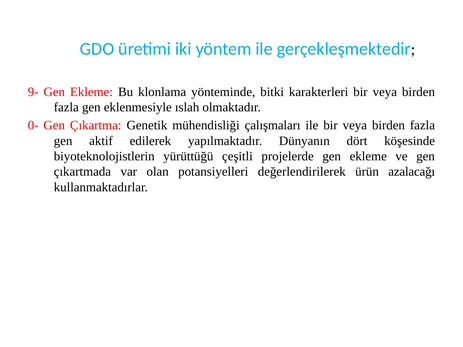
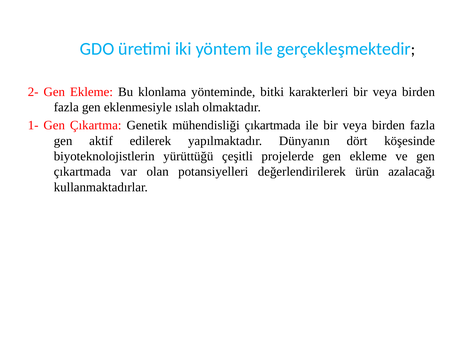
9-: 9- -> 2- (33, 92)
0-: 0- -> 1- (33, 125)
mühendisliği çalışmaları: çalışmaları -> çıkartmada (273, 125)
